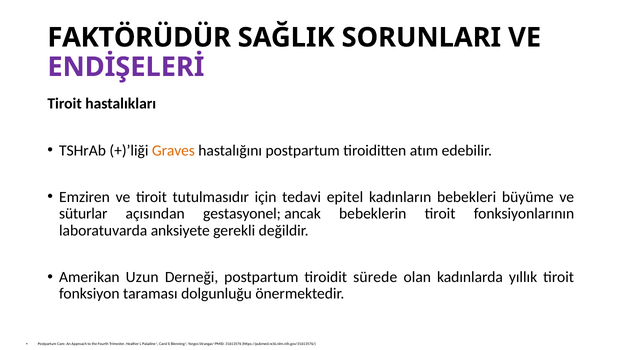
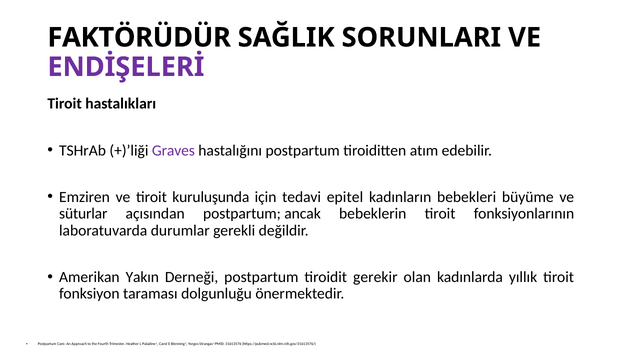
Graves colour: orange -> purple (173, 150)
tutulmasıdır: tutulmasıdır -> kuruluşunda (211, 197)
açısından gestasyonel: gestasyonel -> postpartum (242, 214)
anksiyete: anksiyete -> durumlar (180, 230)
Uzun: Uzun -> Yakın (142, 277)
sürede: sürede -> gerekir (375, 277)
